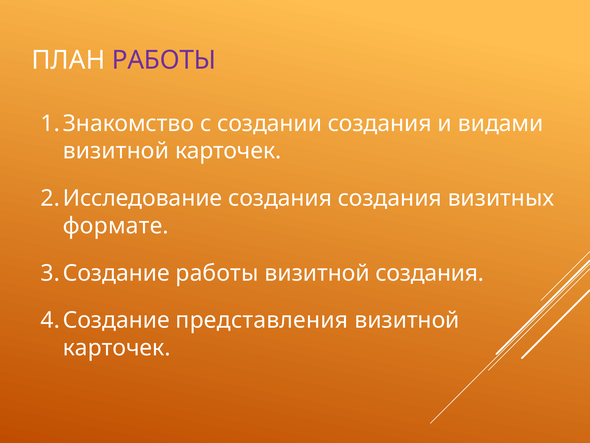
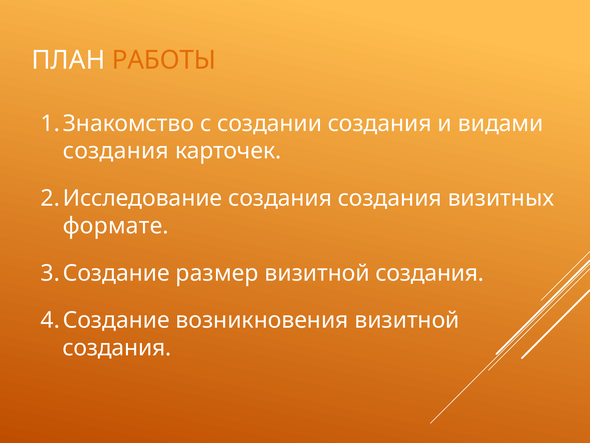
РАБОТЫ colour: purple -> orange (164, 60)
визитной: визитной -> создания (116, 151)
работы: работы -> размер (217, 273)
представления: представления -> возникновения (262, 320)
карточек: карточек -> создания (117, 348)
